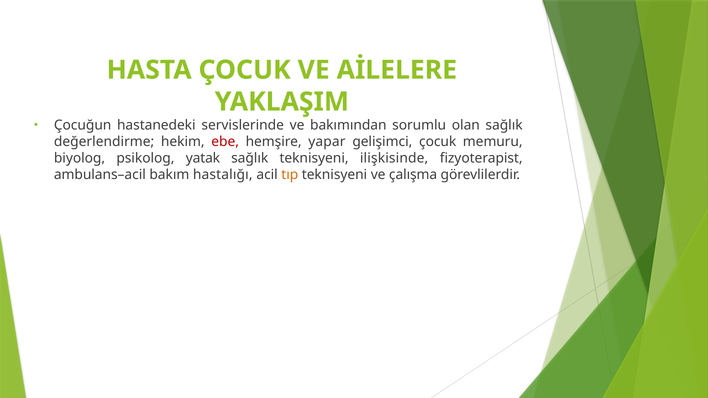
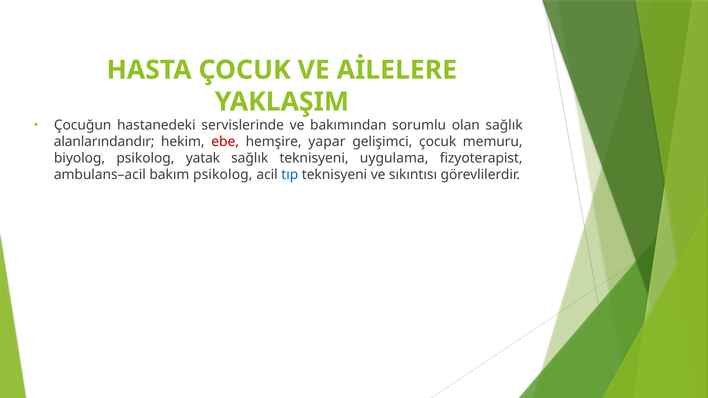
değerlendirme: değerlendirme -> alanlarındandır (104, 142)
ilişkisinde: ilişkisinde -> uygulama (394, 159)
bakım hastalığı: hastalığı -> psikolog (223, 175)
tıp colour: orange -> blue (290, 175)
çalışma: çalışma -> sıkıntısı (413, 175)
